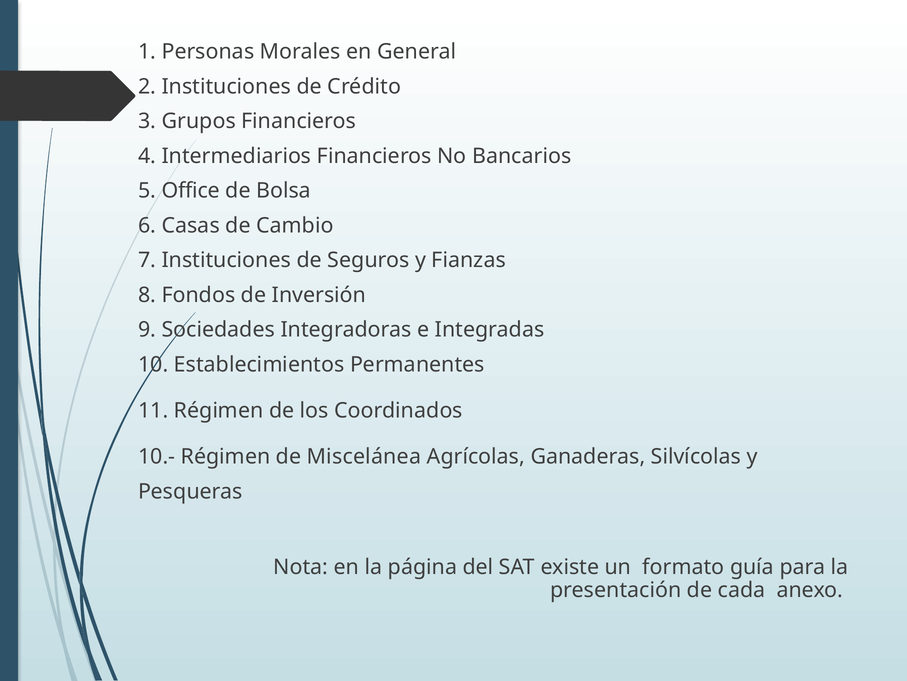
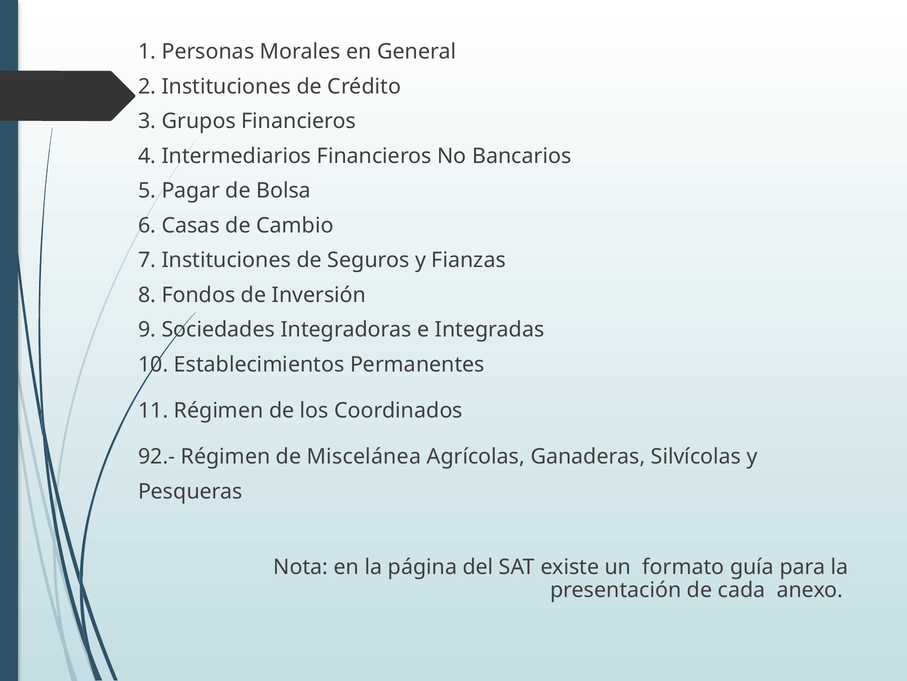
Office: Office -> Pagar (191, 191)
10.-: 10.- -> 92.- (157, 456)
